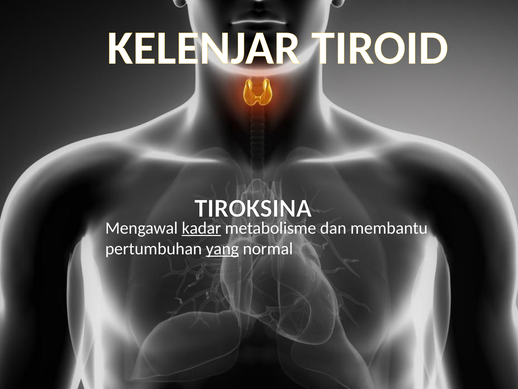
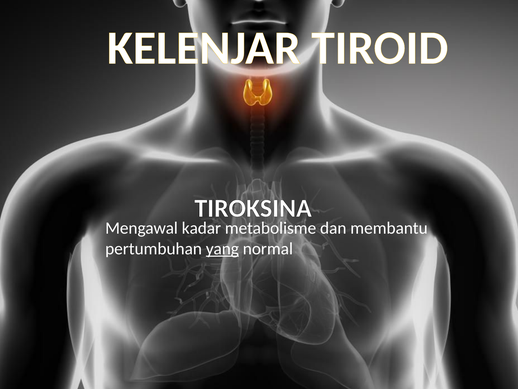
kadar underline: present -> none (201, 228)
